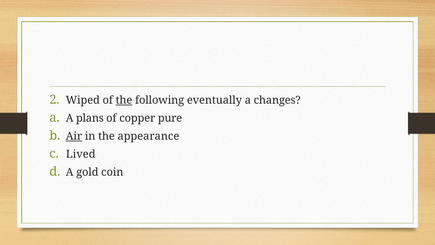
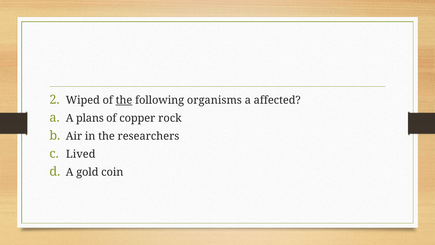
eventually: eventually -> organisms (214, 100)
changes: changes -> affected (277, 100)
pure: pure -> rock (170, 118)
Air underline: present -> none (74, 136)
appearance: appearance -> researchers (148, 136)
